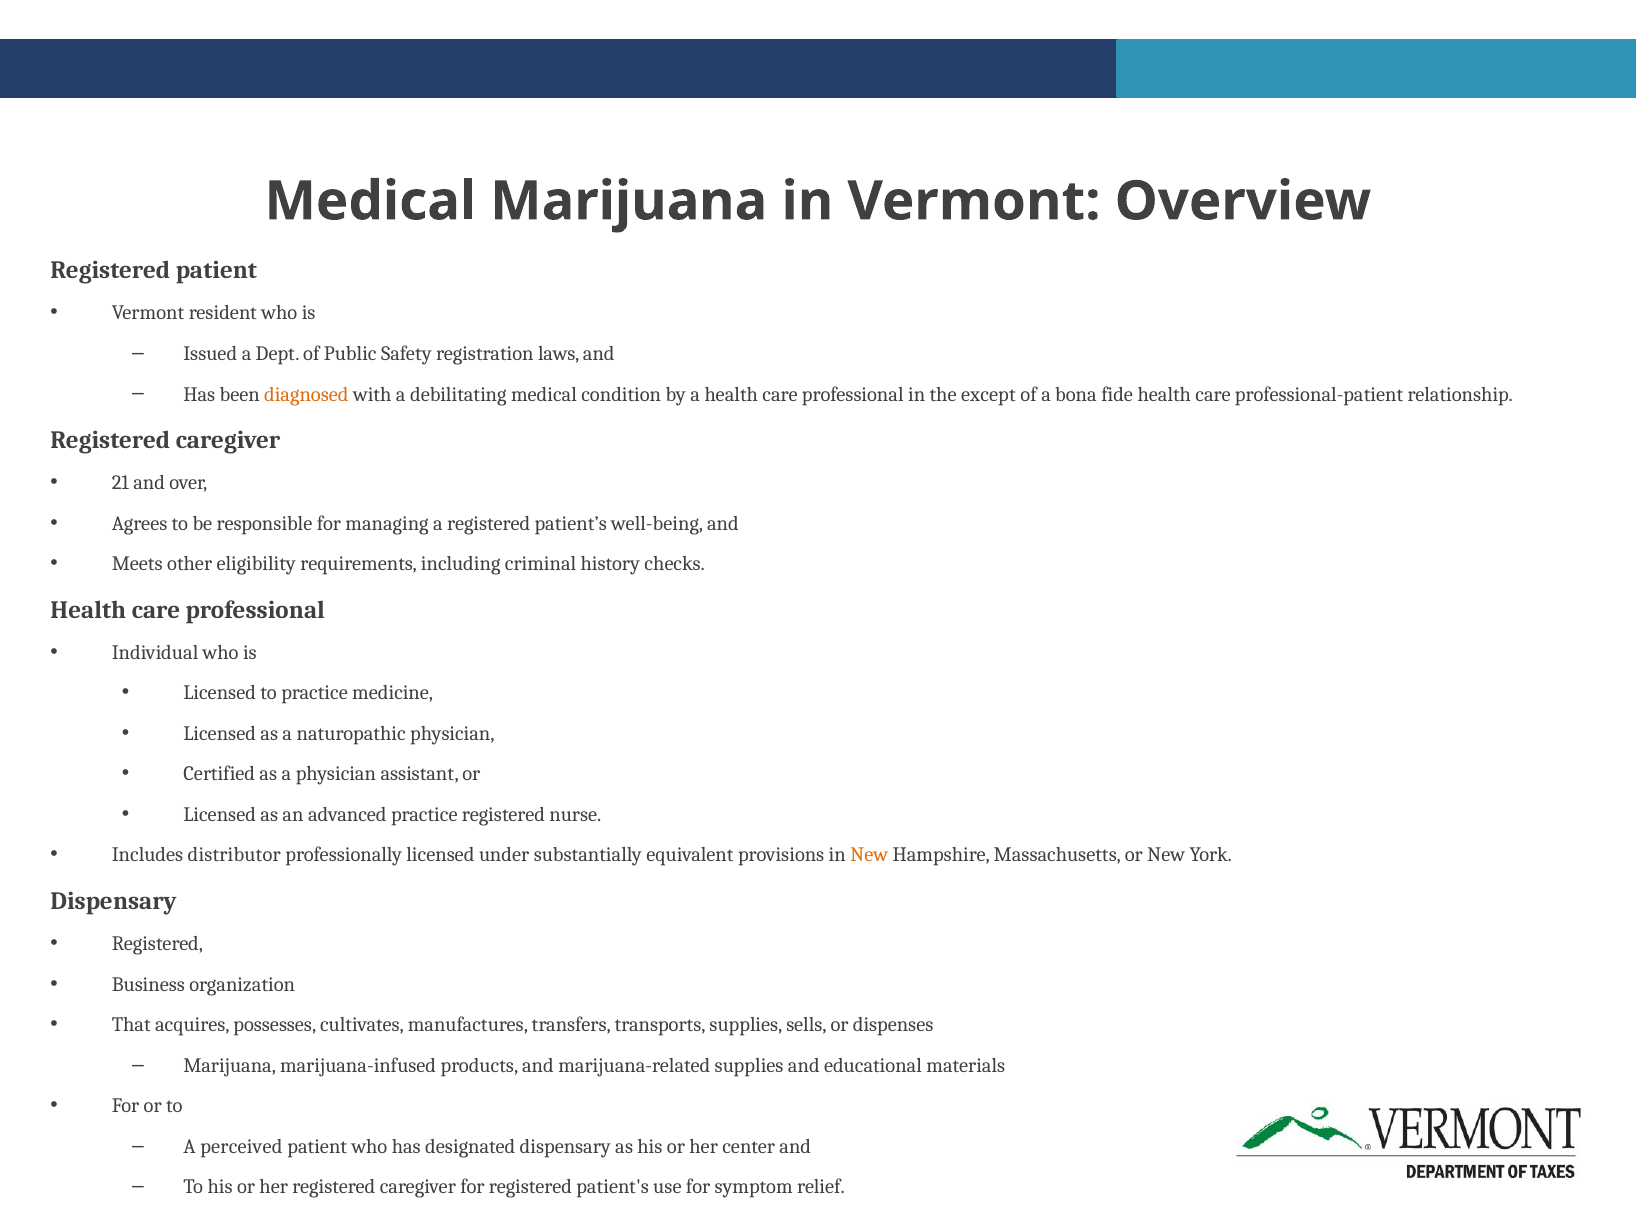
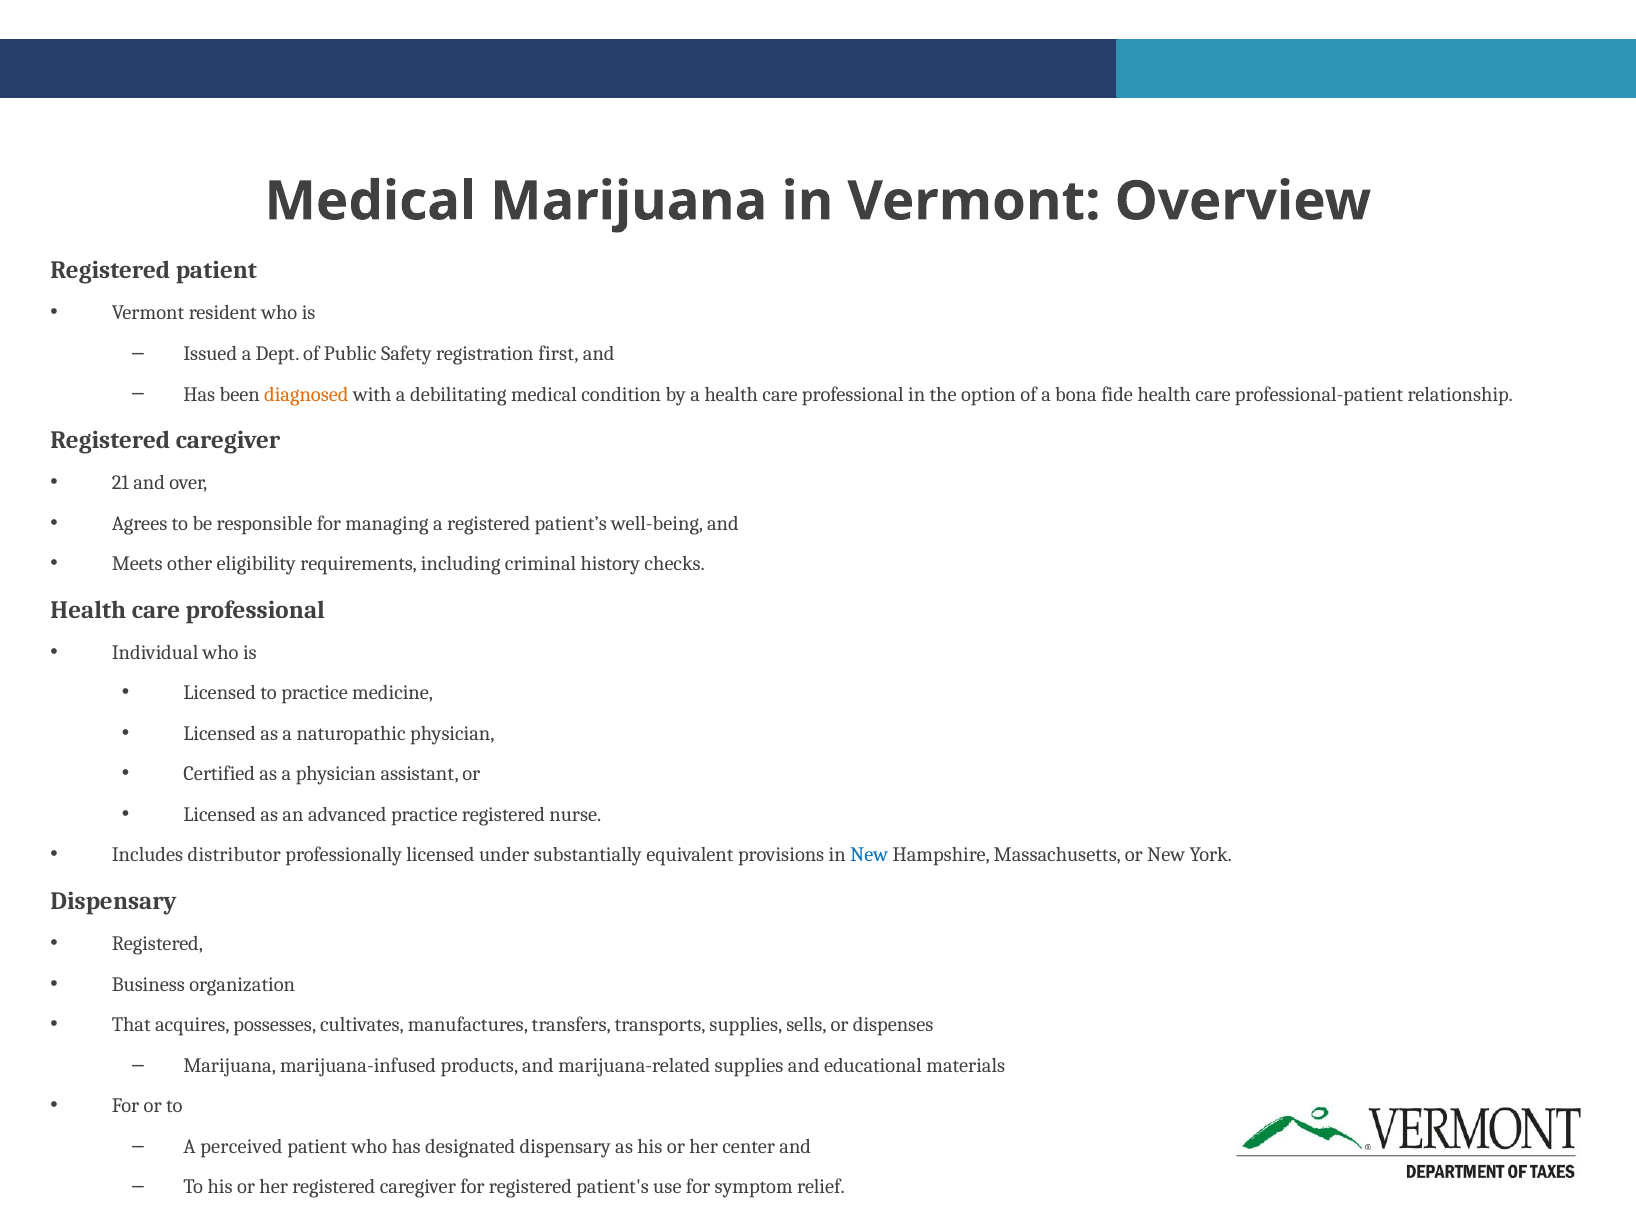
laws: laws -> first (558, 354)
except: except -> option (988, 394)
New colour: orange -> blue (869, 855)
